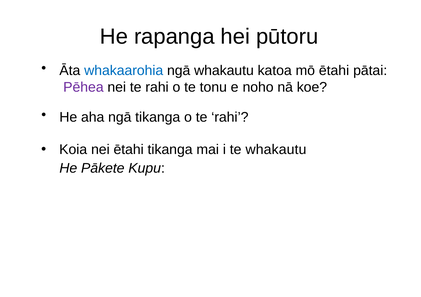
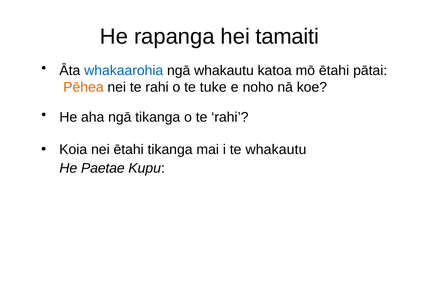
pūtoru: pūtoru -> tamaiti (287, 37)
Pēhea colour: purple -> orange (83, 88)
tonu: tonu -> tuke (213, 88)
Pākete: Pākete -> Paetae (103, 169)
